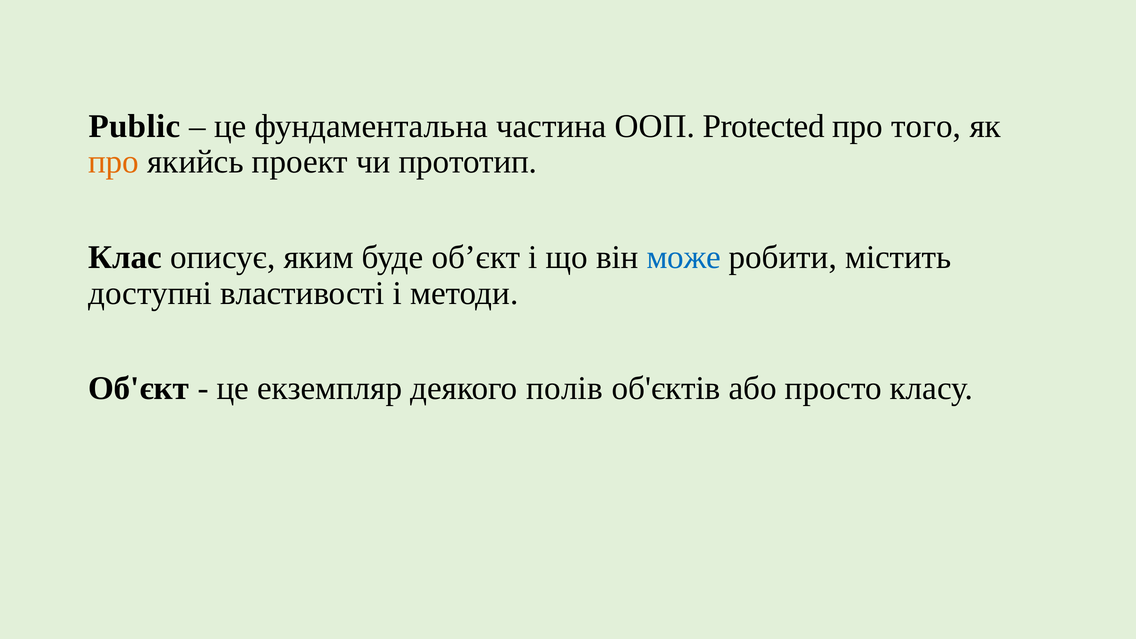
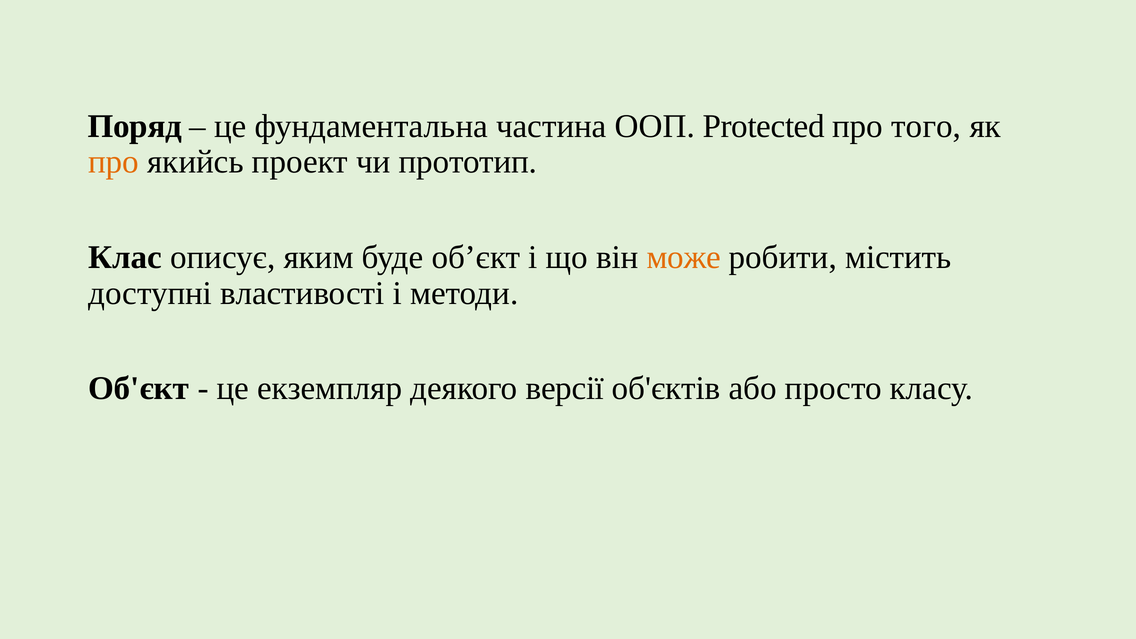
Public: Public -> Поряд (135, 126)
може colour: blue -> orange (684, 257)
полів: полів -> версії (565, 388)
